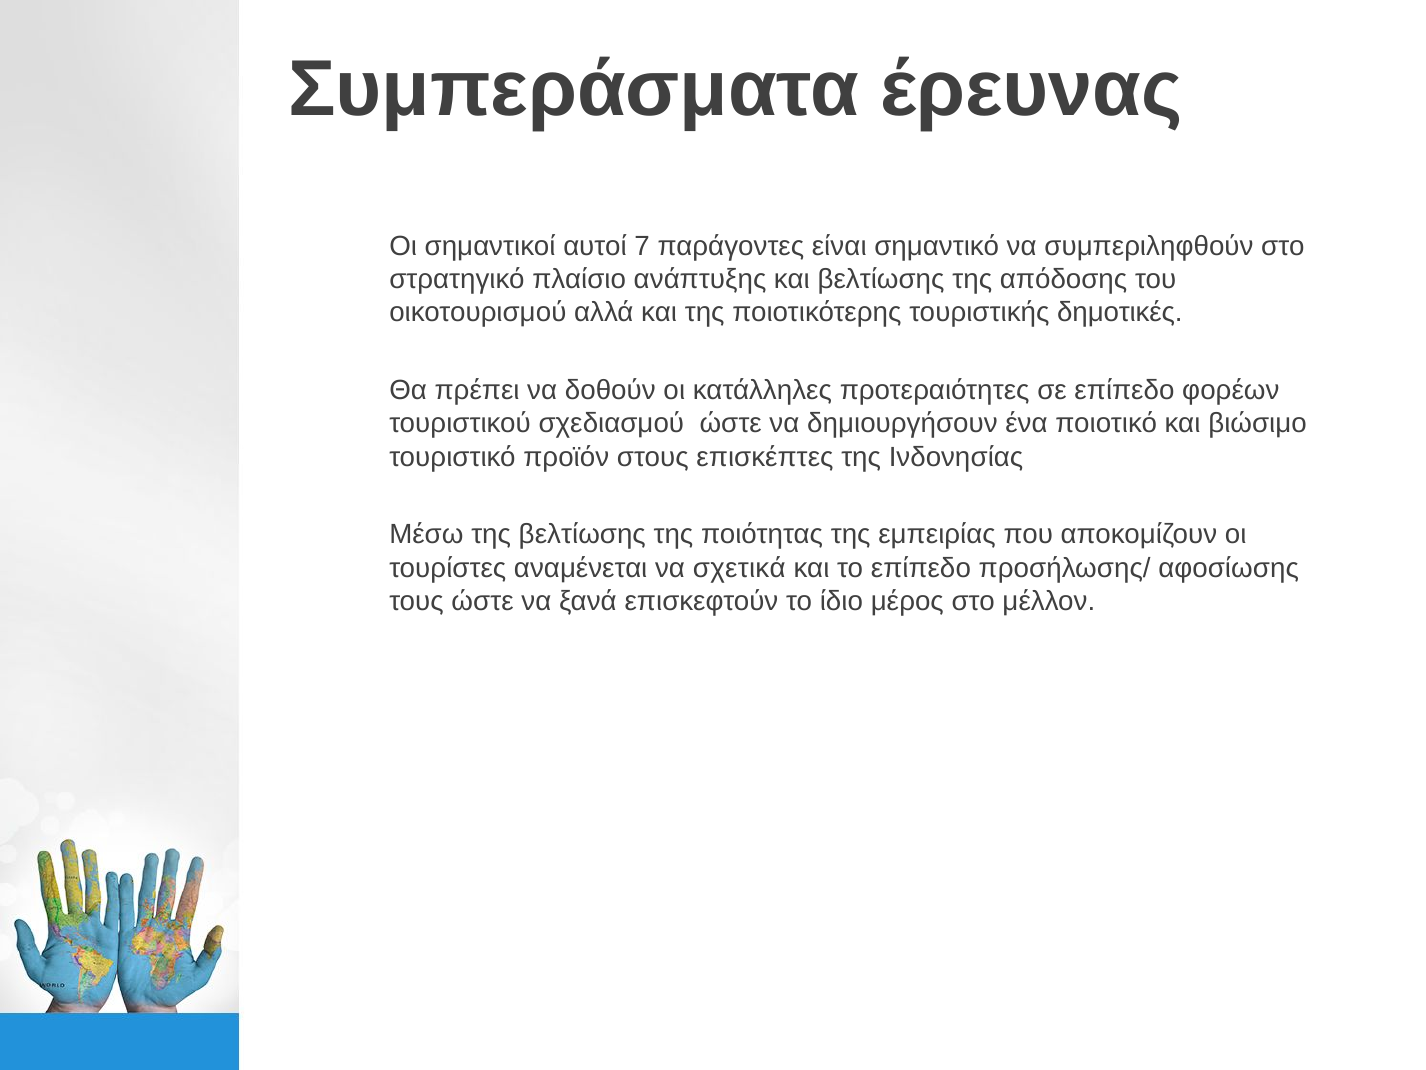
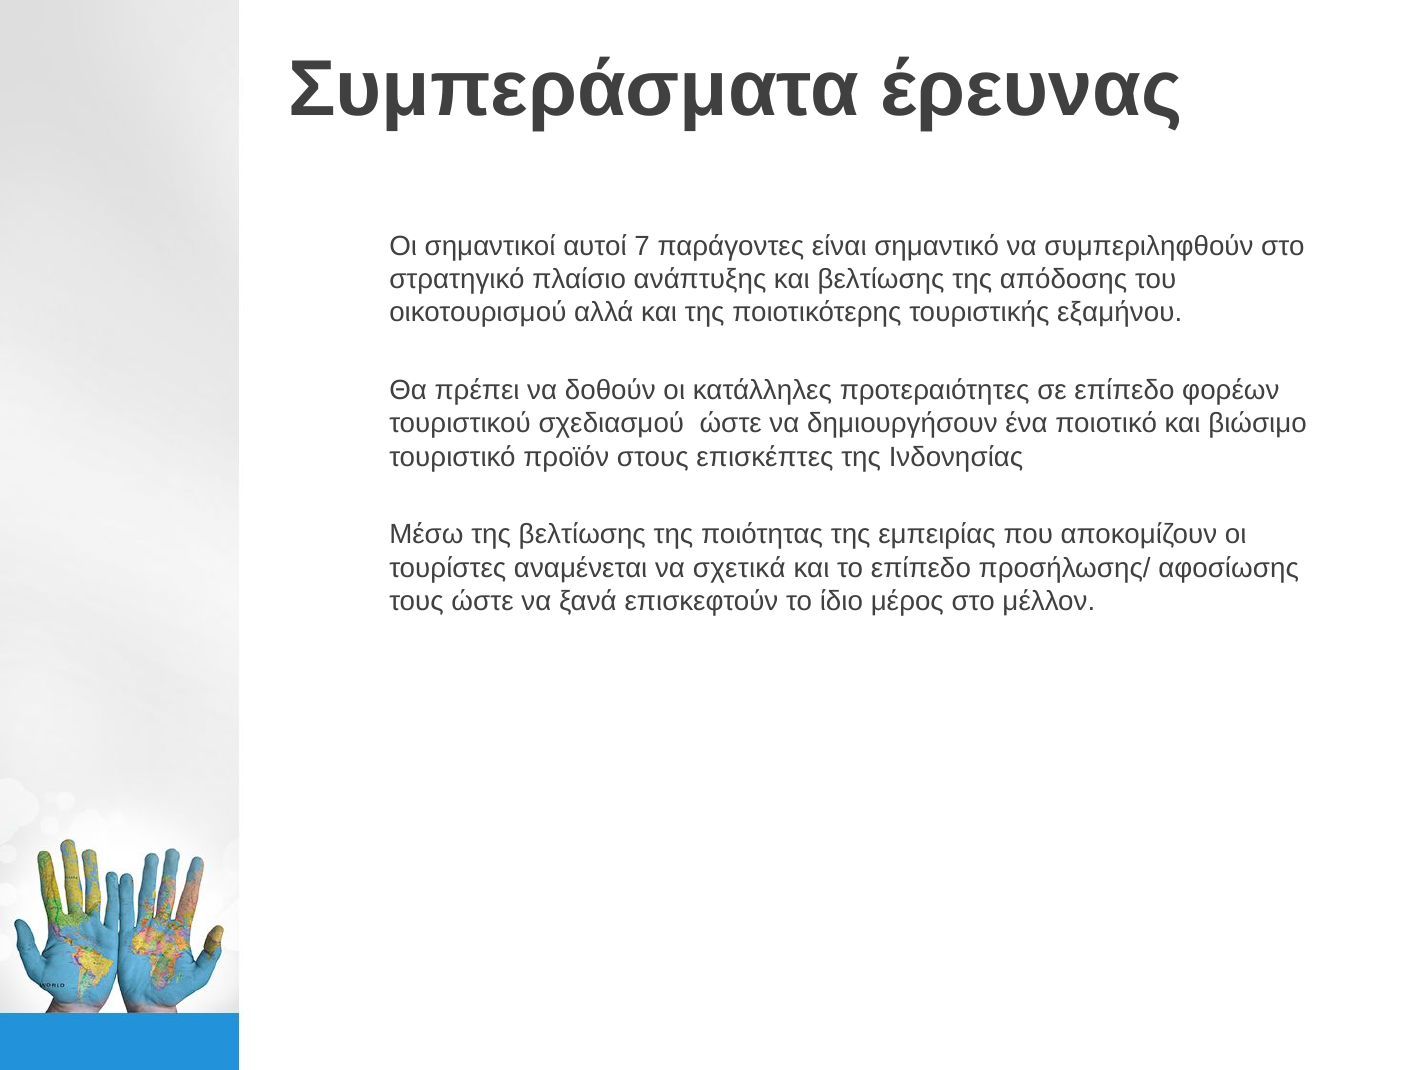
δημοτικές: δημοτικές -> εξαμήνου (1120, 312)
